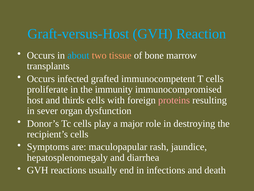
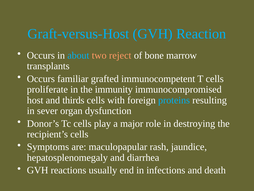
tissue: tissue -> reject (120, 55)
infected: infected -> familiar (73, 79)
proteins colour: pink -> light blue (174, 100)
